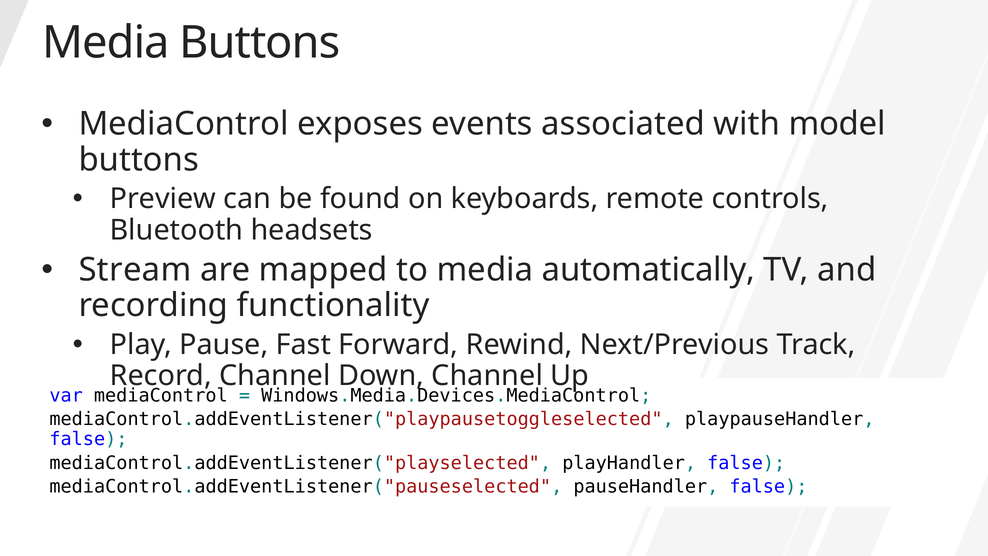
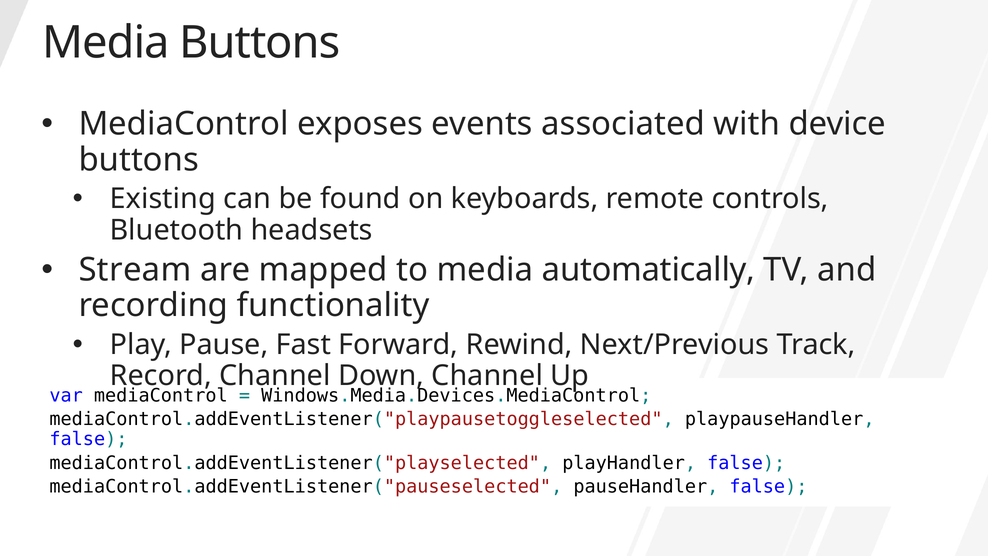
model: model -> device (837, 124)
Preview: Preview -> Existing (163, 199)
